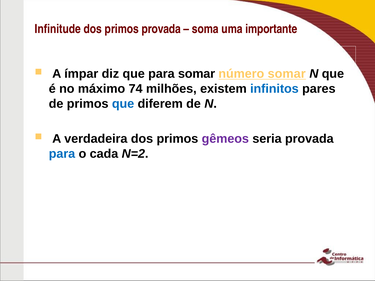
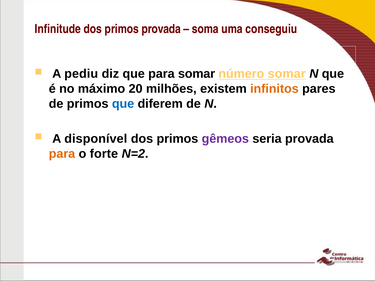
importante: importante -> conseguiu (271, 29)
ímpar: ímpar -> pediu (81, 74)
74: 74 -> 20 (136, 89)
infinitos colour: blue -> orange (274, 89)
verdadeira: verdadeira -> disponível (96, 139)
para colour: blue -> orange (62, 154)
cada: cada -> forte (104, 154)
